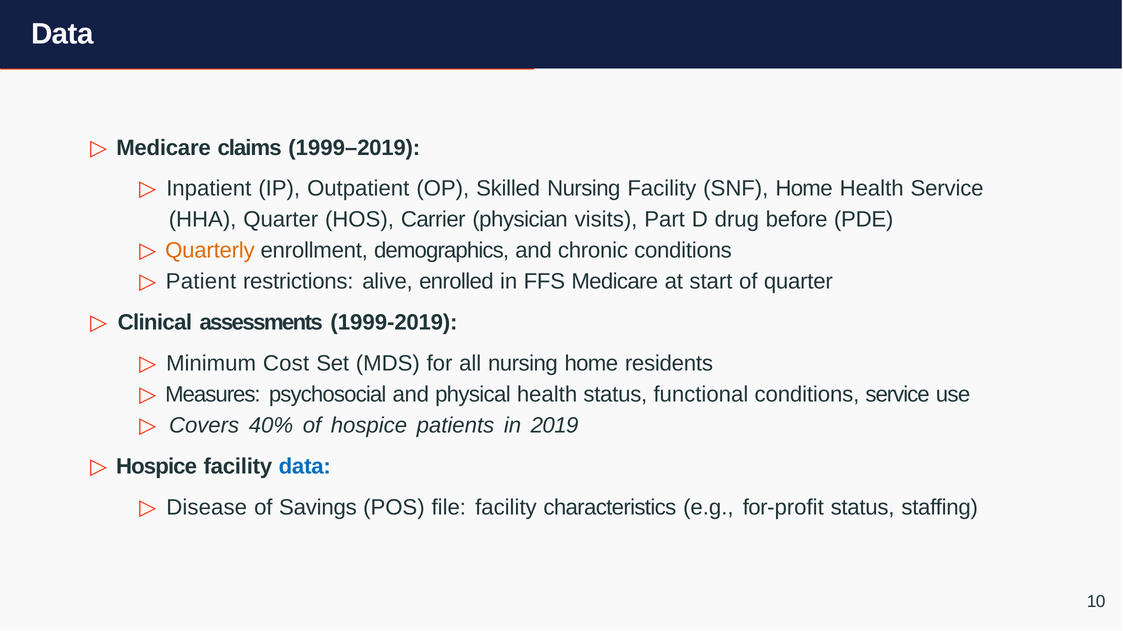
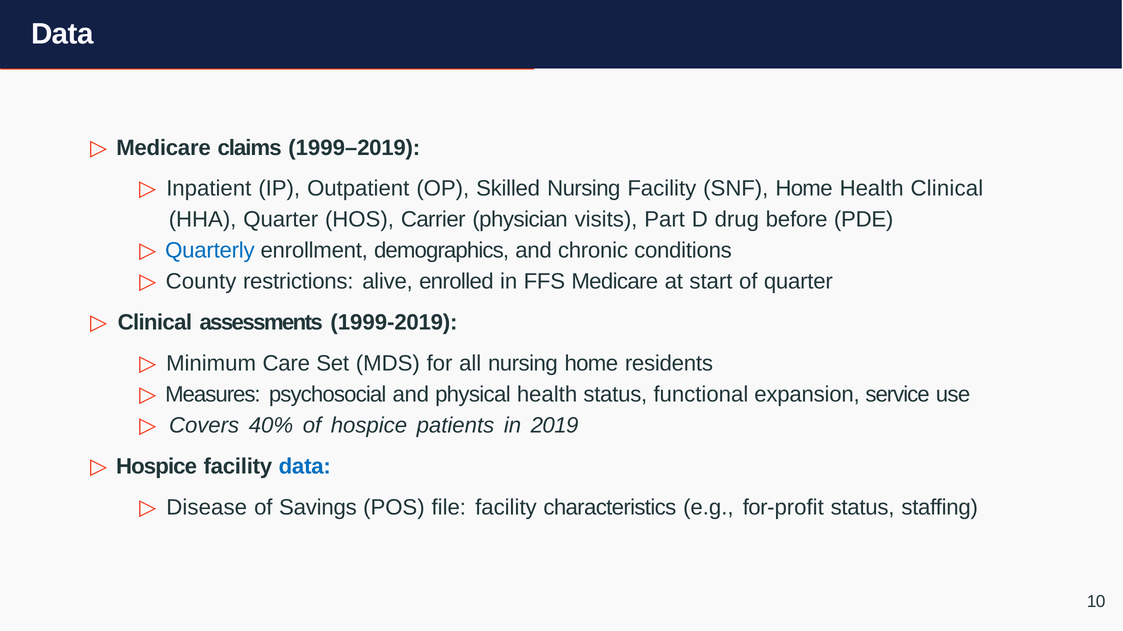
Health Service: Service -> Clinical (947, 189)
Quarterly colour: orange -> blue (210, 251)
Patient: Patient -> County (201, 282)
Cost: Cost -> Care (286, 364)
functional conditions: conditions -> expansion (807, 395)
